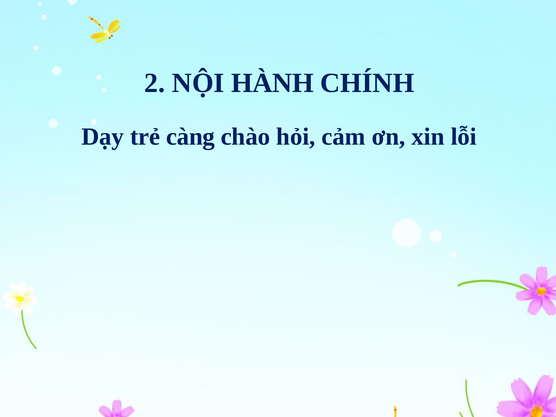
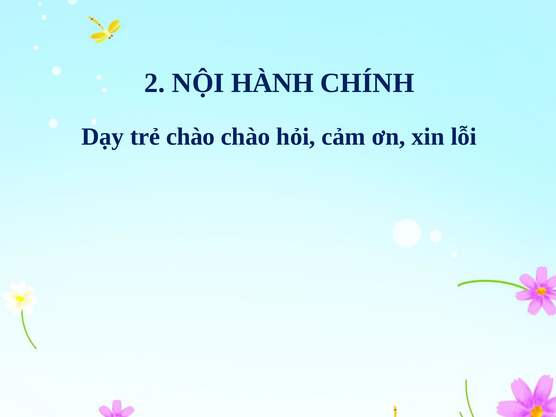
trẻ càng: càng -> chào (191, 137)
